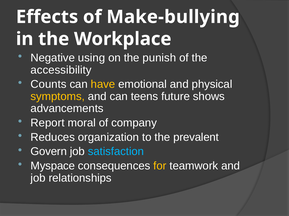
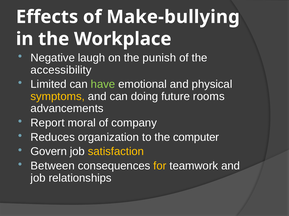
using: using -> laugh (92, 58)
Counts: Counts -> Limited (49, 85)
have colour: yellow -> light green (103, 85)
teens: teens -> doing (145, 97)
shows: shows -> rooms (209, 97)
prevalent: prevalent -> computer (196, 138)
satisfaction colour: light blue -> yellow (116, 152)
Myspace: Myspace -> Between (53, 166)
